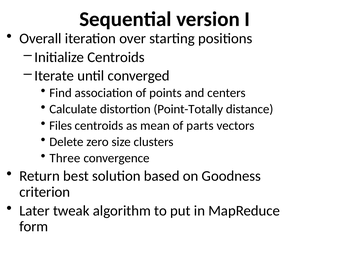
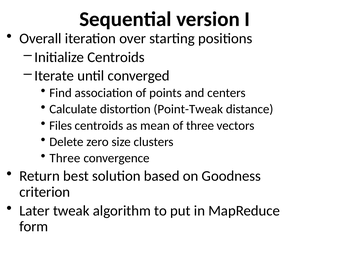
Point-Totally: Point-Totally -> Point-Tweak (188, 109)
of parts: parts -> three (200, 126)
